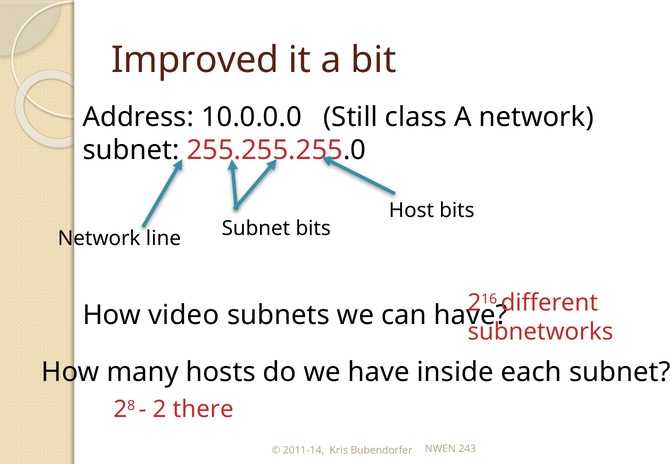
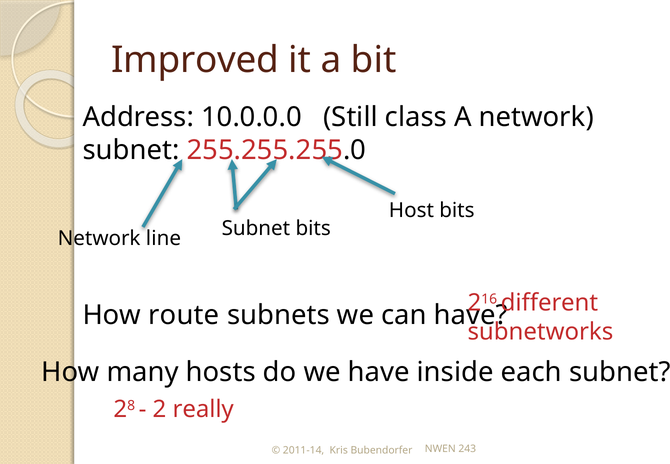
video: video -> route (184, 315)
there: there -> really (203, 409)
